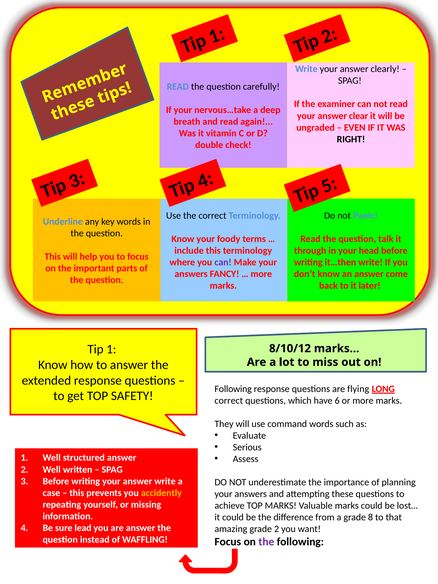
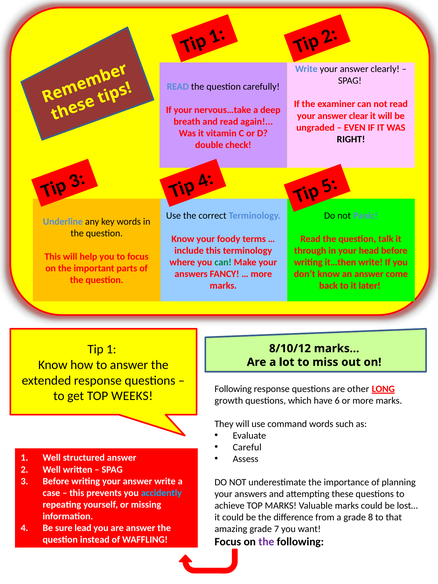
can colour: purple -> green (223, 262)
flying: flying -> other (358, 389)
SAFETY: SAFETY -> WEEKS (132, 396)
correct: correct -> growth (229, 400)
Serious: Serious -> Careful (247, 447)
accidently colour: yellow -> light blue (161, 493)
grade 2: 2 -> 7 (277, 529)
